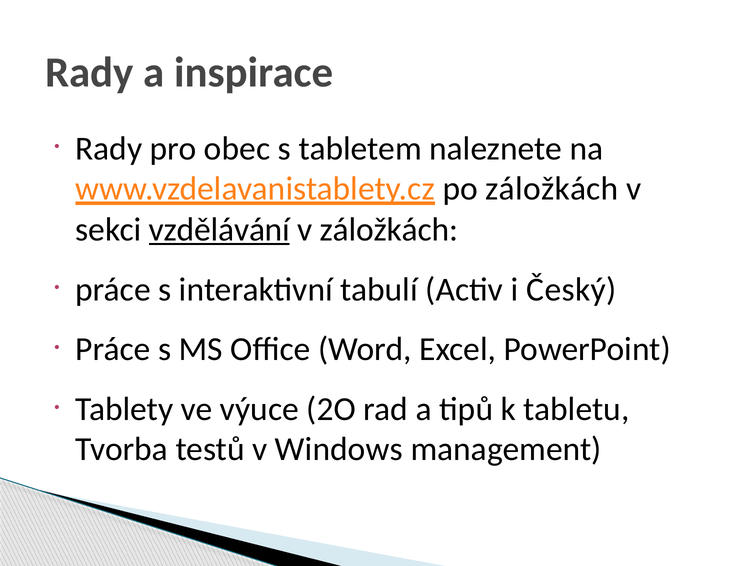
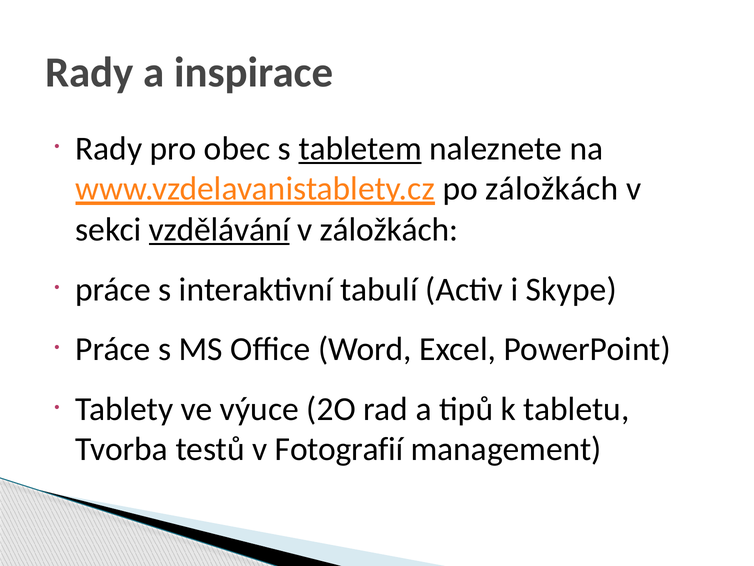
tabletem underline: none -> present (360, 148)
Český: Český -> Skype (571, 289)
Windows: Windows -> Fotografií (339, 449)
